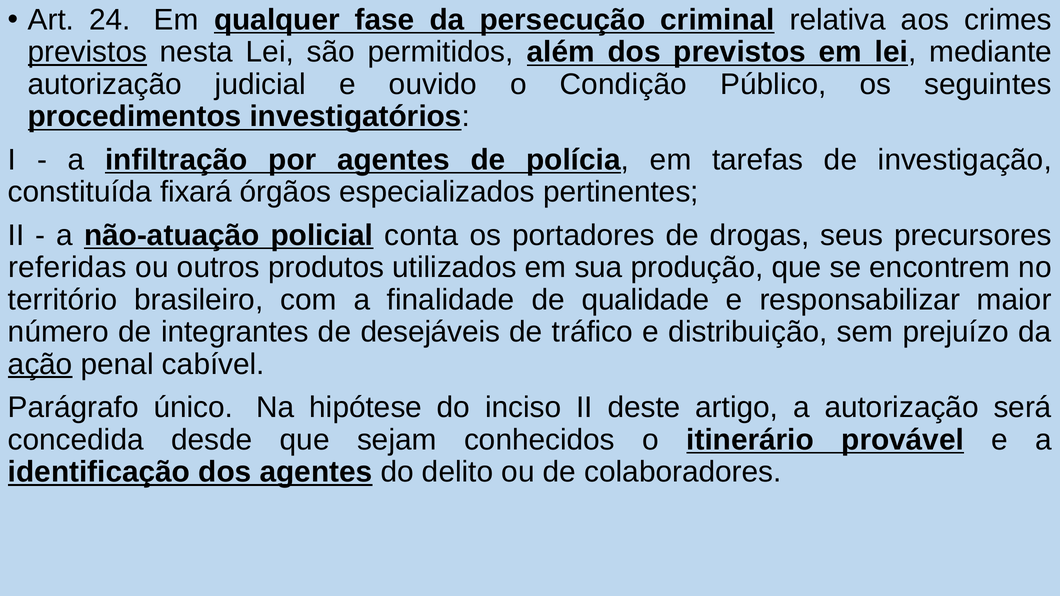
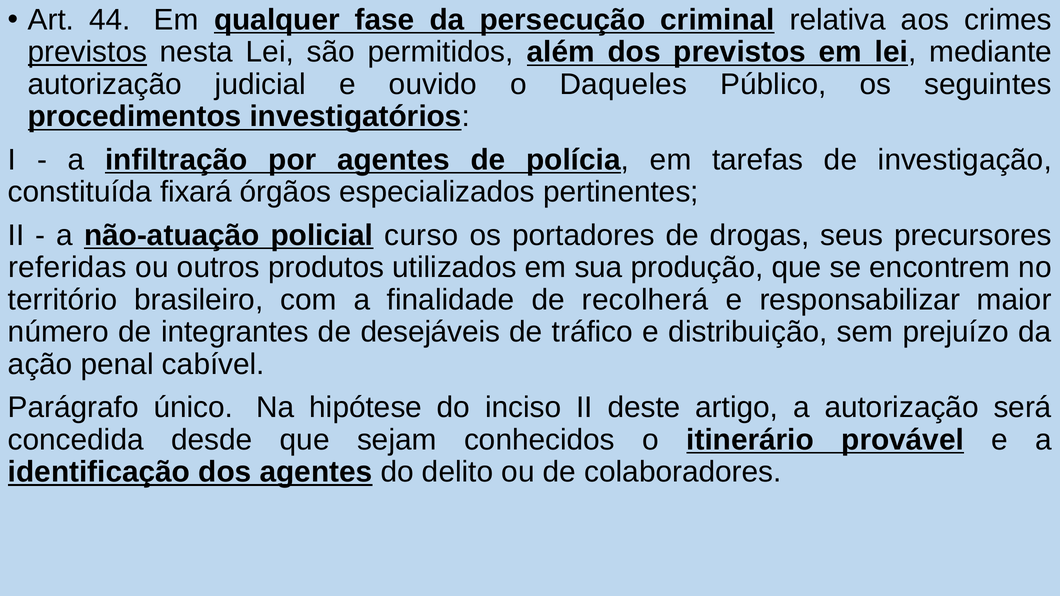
24: 24 -> 44 (110, 20)
Condição: Condição -> Daqueles (623, 84)
conta: conta -> curso (421, 235)
qualidade: qualidade -> recolherá (645, 300)
ação underline: present -> none (40, 364)
